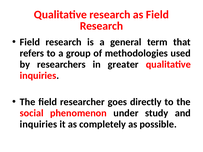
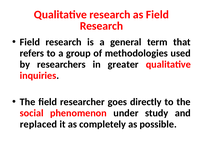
inquiries: inquiries -> replaced (39, 124)
